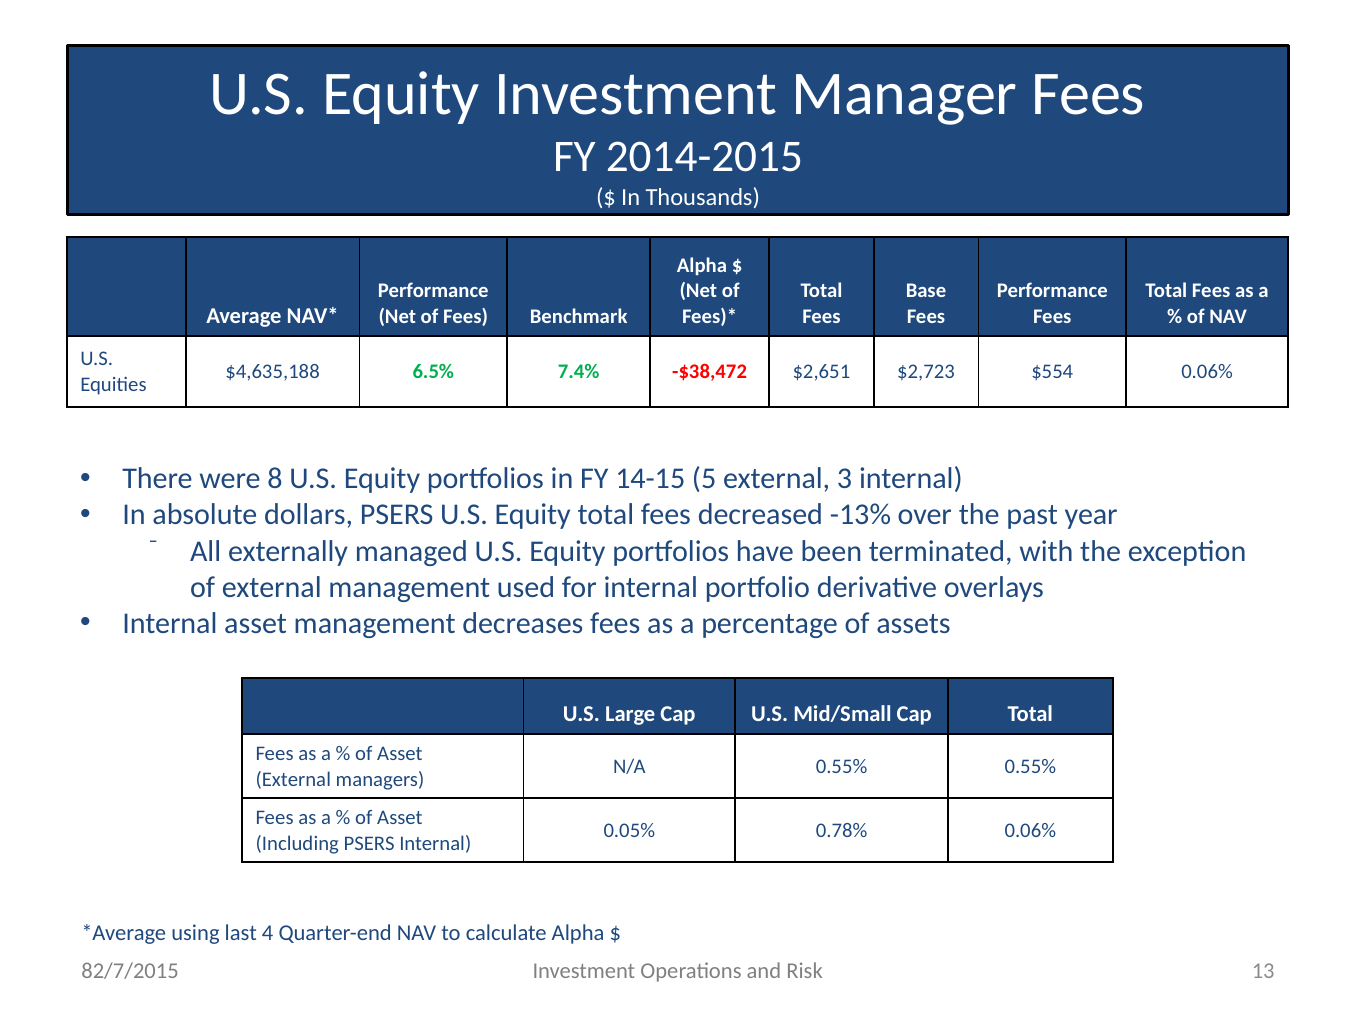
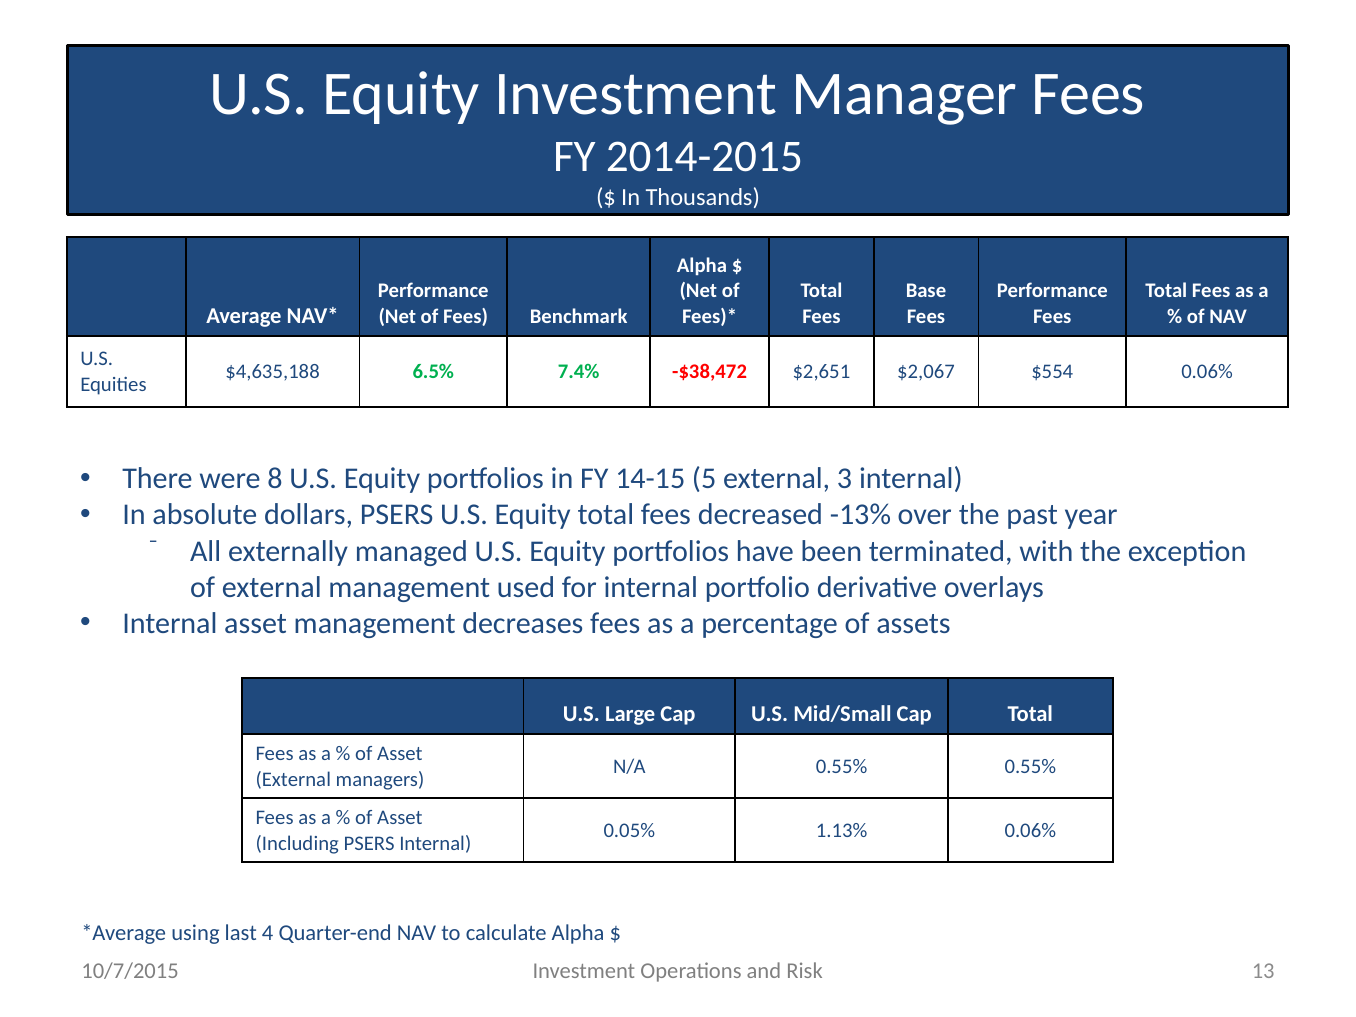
$2,723: $2,723 -> $2,067 (926, 372)
0.78%: 0.78% -> 1.13% (842, 830)
82/7/2015: 82/7/2015 -> 10/7/2015 (130, 971)
